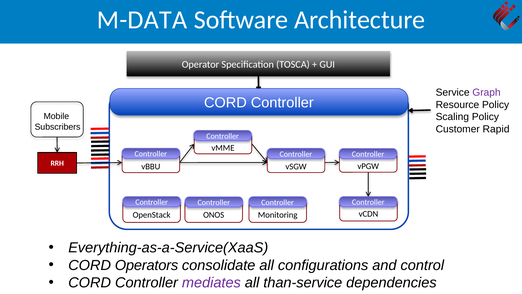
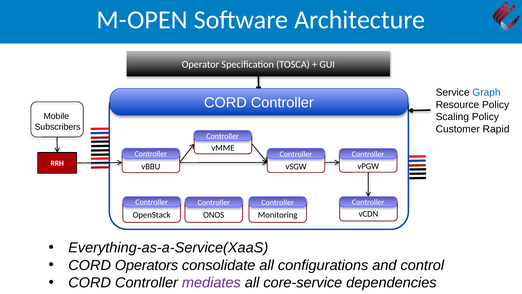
M-DATA: M-DATA -> M-OPEN (142, 20)
Graph colour: purple -> blue (486, 92)
than-service: than-service -> core-service (303, 282)
